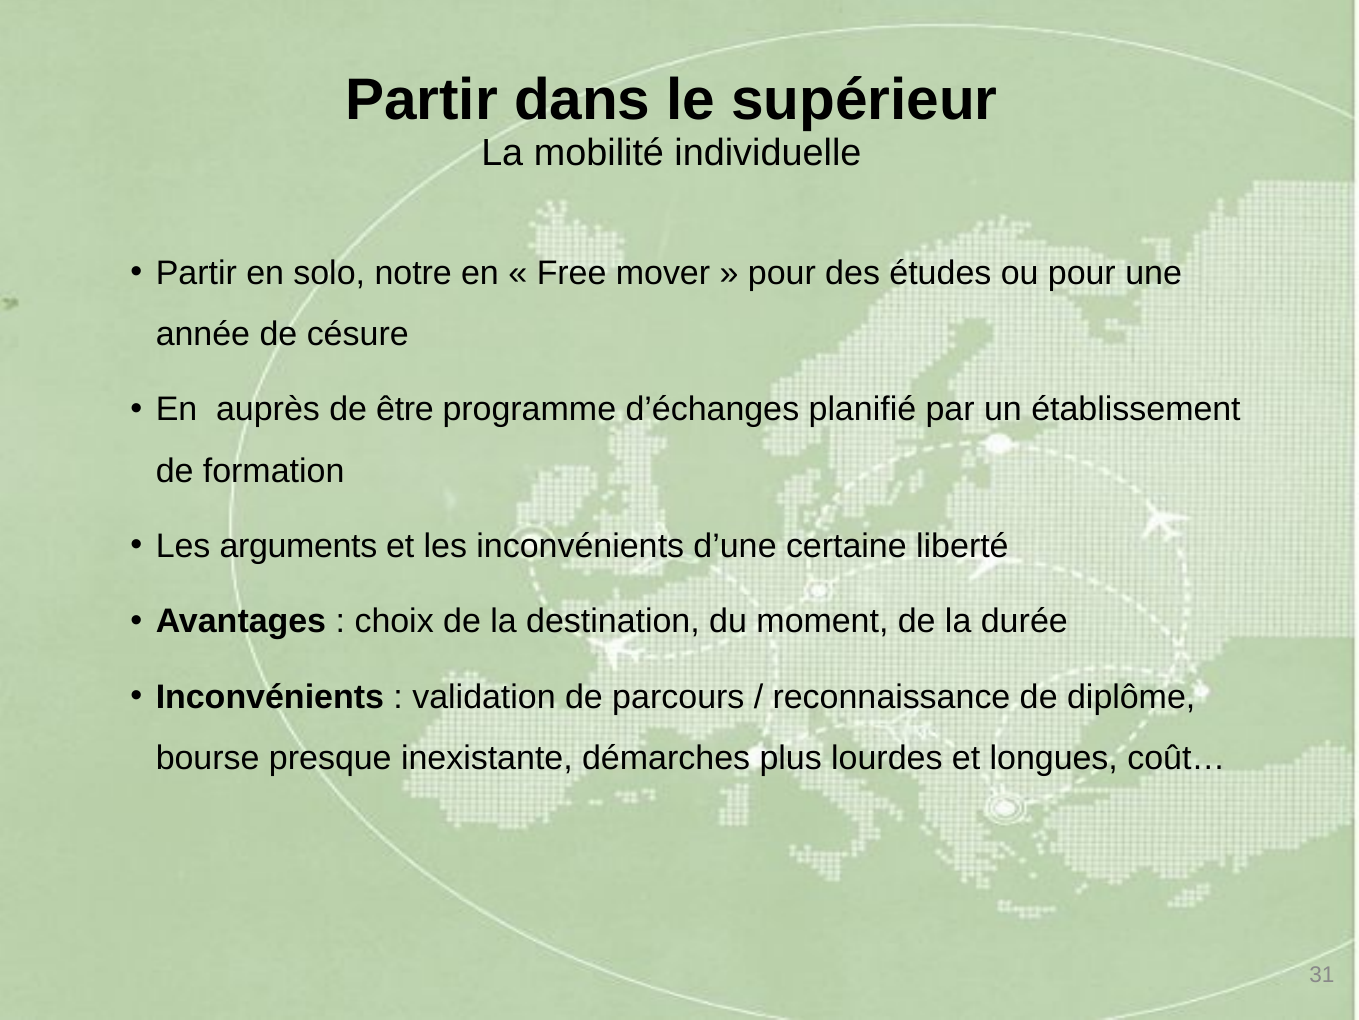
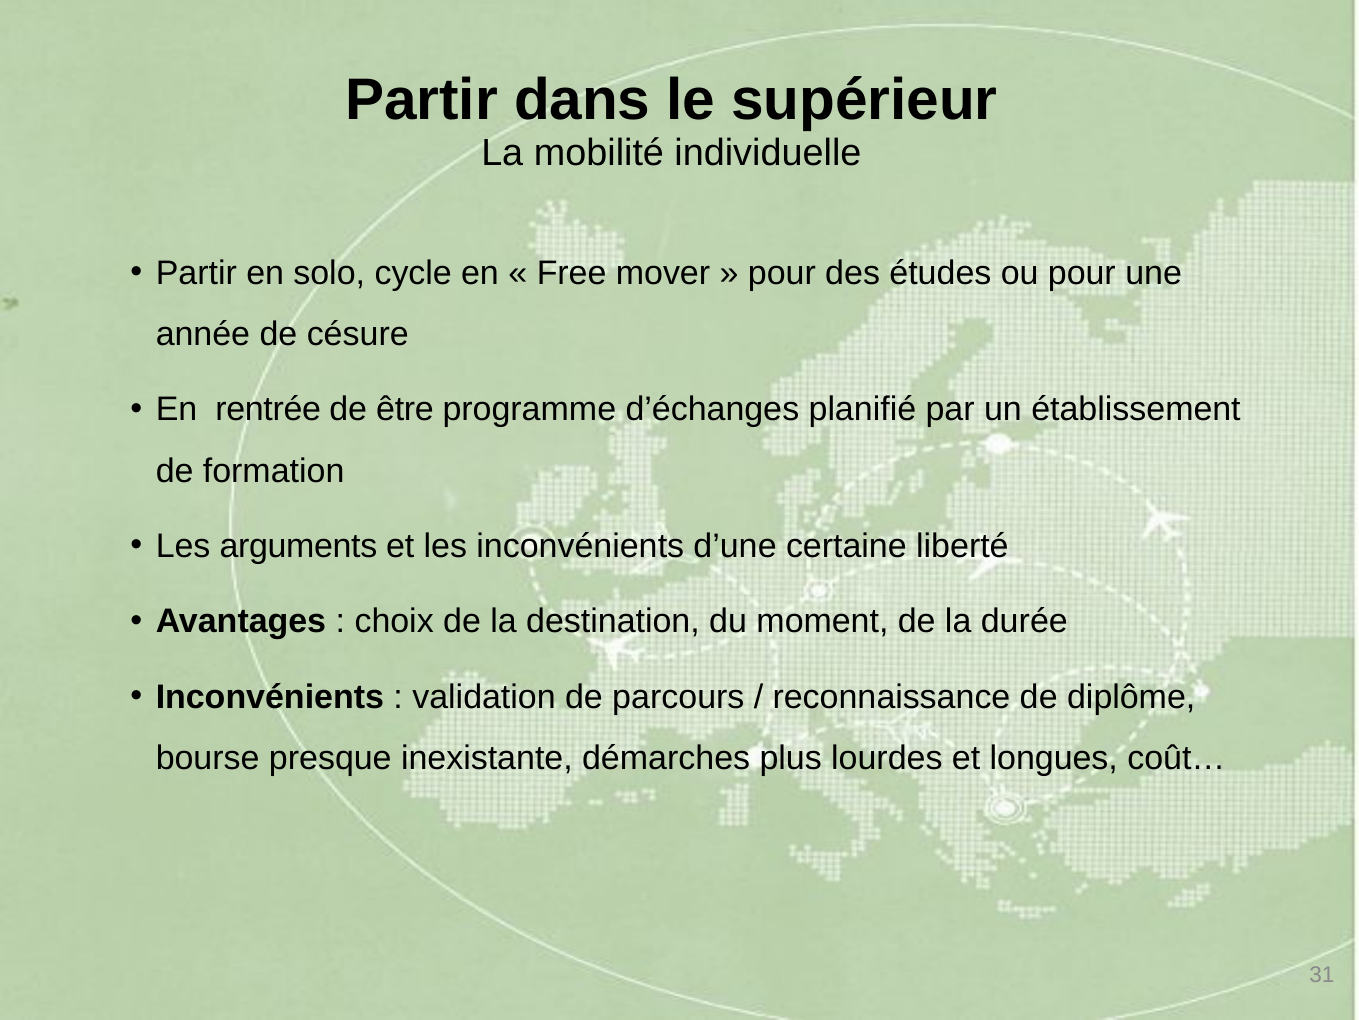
notre: notre -> cycle (413, 273)
auprès: auprès -> rentrée (268, 409)
